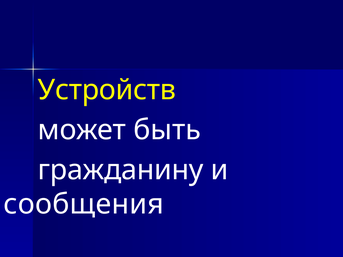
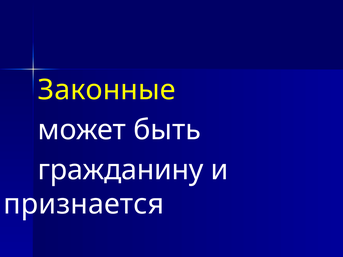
Устройств: Устройств -> Законные (107, 90)
сообщения: сообщения -> признается (84, 204)
